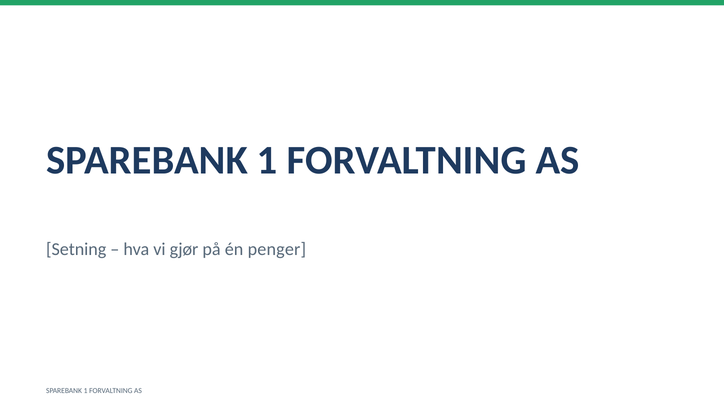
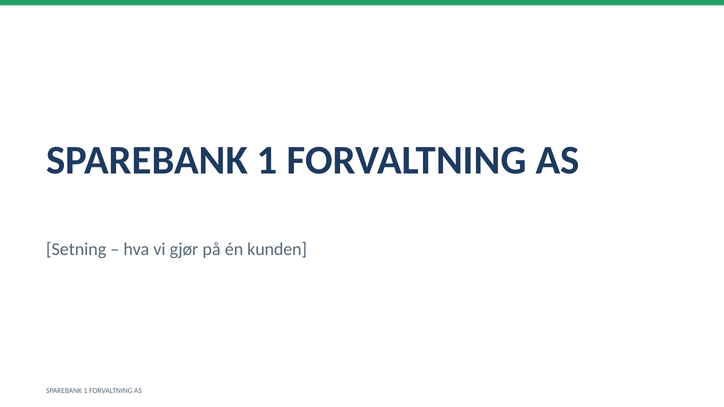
penger: penger -> kunden (277, 249)
